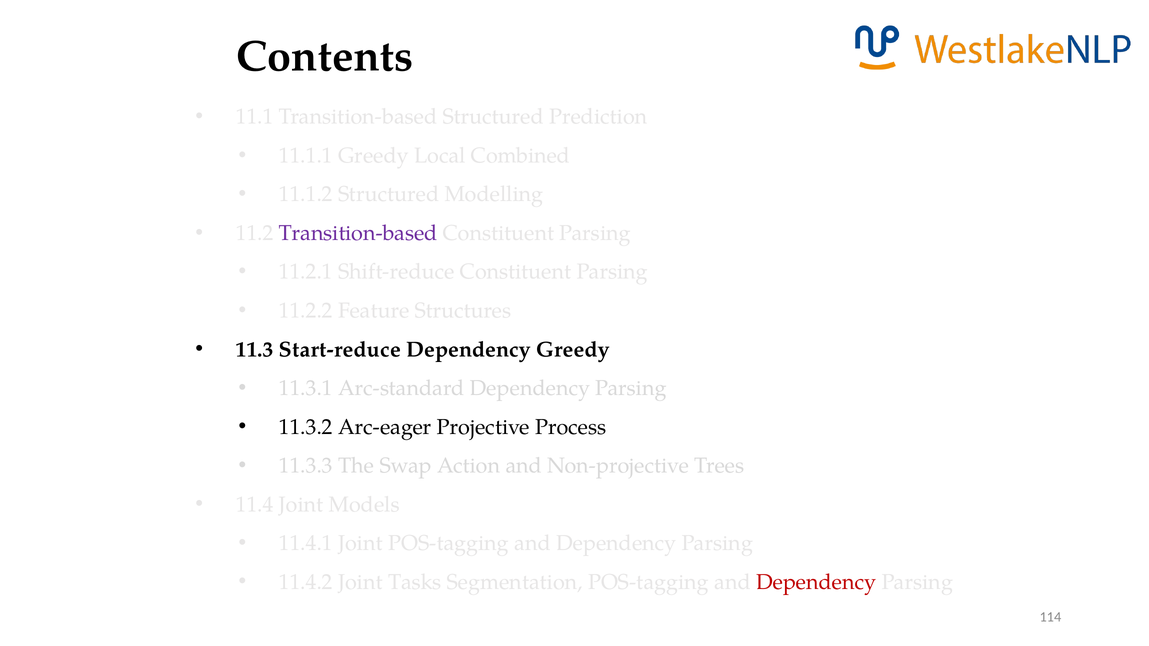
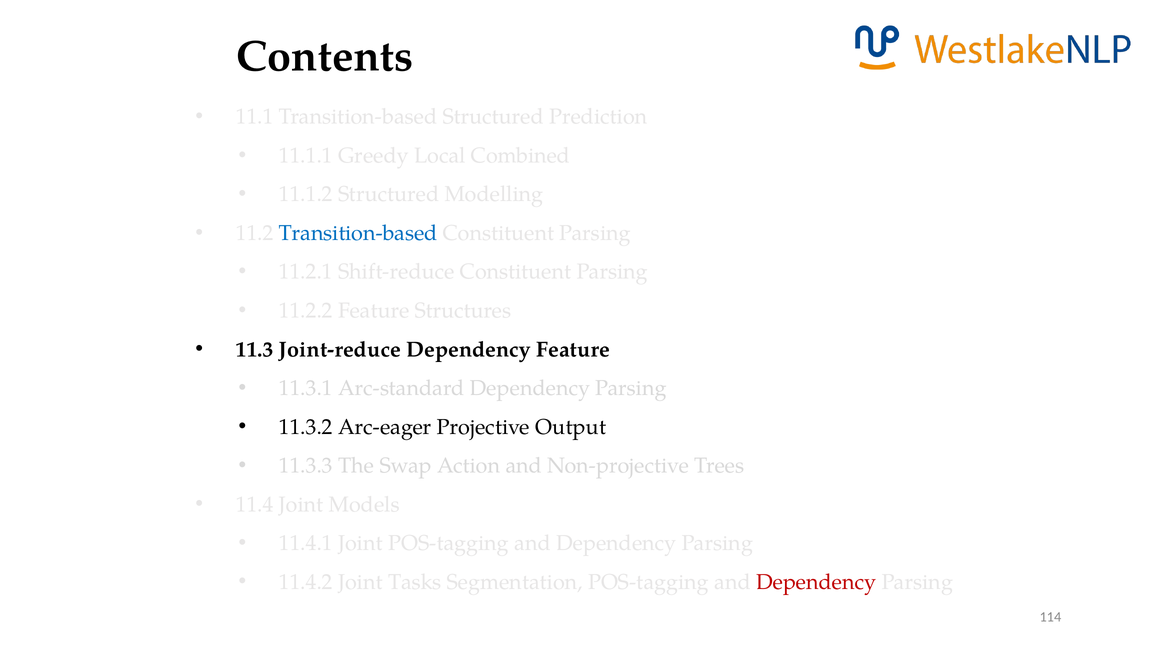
Transition-based colour: purple -> blue (358, 233)
Start-reduce: Start-reduce -> Joint-reduce (340, 350)
Dependency Greedy: Greedy -> Feature (573, 350)
Process: Process -> Output (571, 427)
